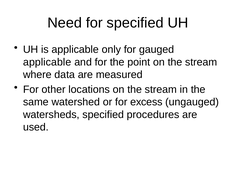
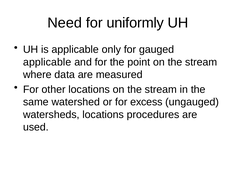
for specified: specified -> uniformly (135, 23)
watersheds specified: specified -> locations (103, 115)
